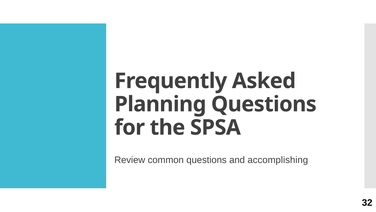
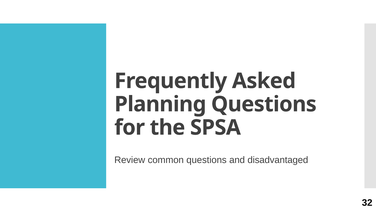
accomplishing: accomplishing -> disadvantaged (278, 160)
